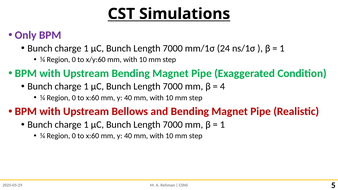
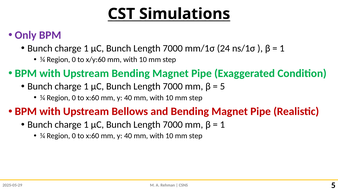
4: 4 -> 5 (222, 87)
